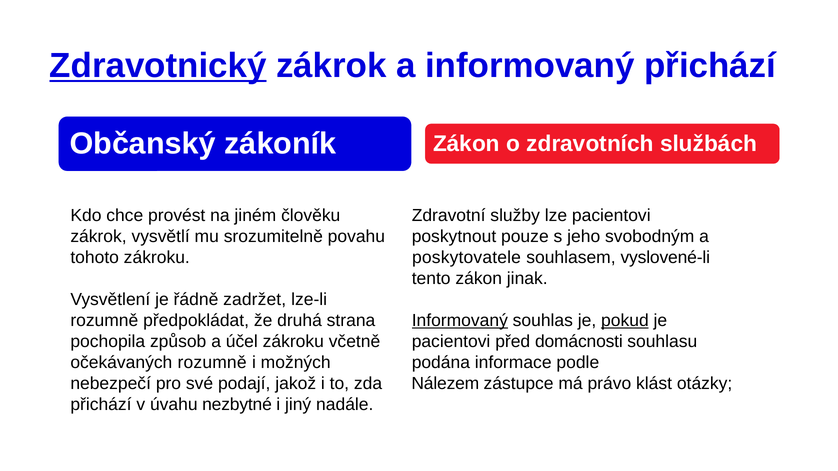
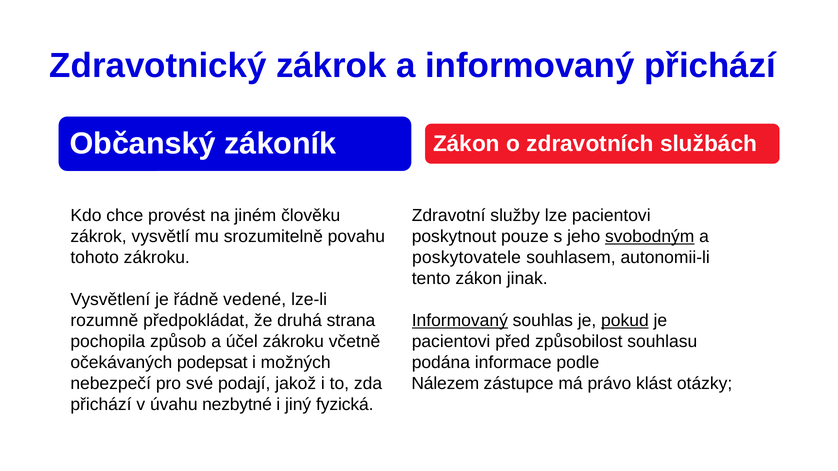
Zdravotnický underline: present -> none (158, 66)
svobodným underline: none -> present (650, 237)
vyslovené-li: vyslovené-li -> autonomii-li (665, 258)
zadržet: zadržet -> vedené (255, 300)
domácnosti: domácnosti -> způsobilost (579, 342)
očekávaných rozumně: rozumně -> podepsat (212, 363)
nadále: nadále -> fyzická (345, 405)
